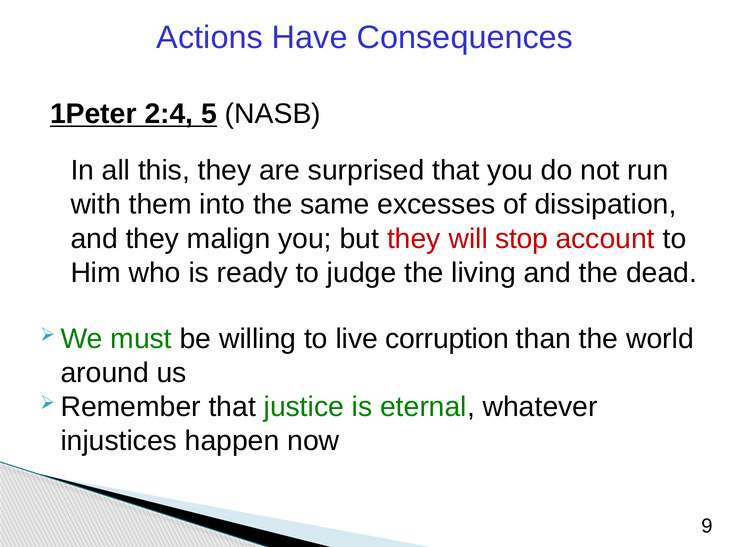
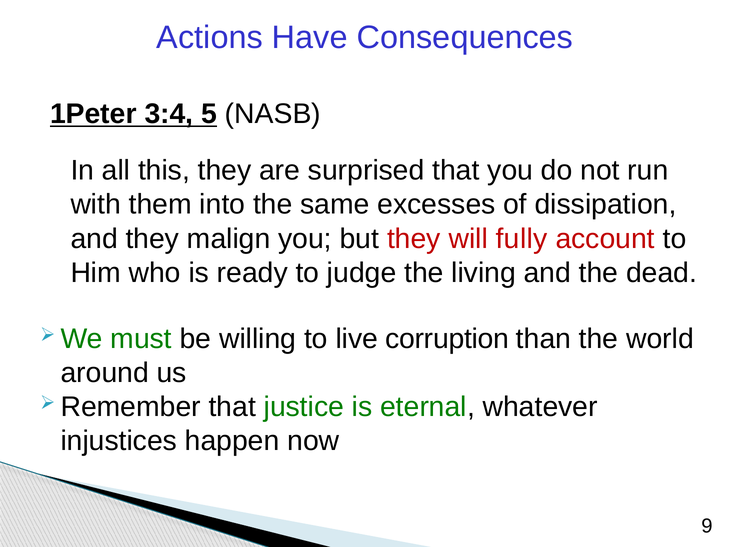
2:4: 2:4 -> 3:4 (169, 114)
stop: stop -> fully (522, 239)
